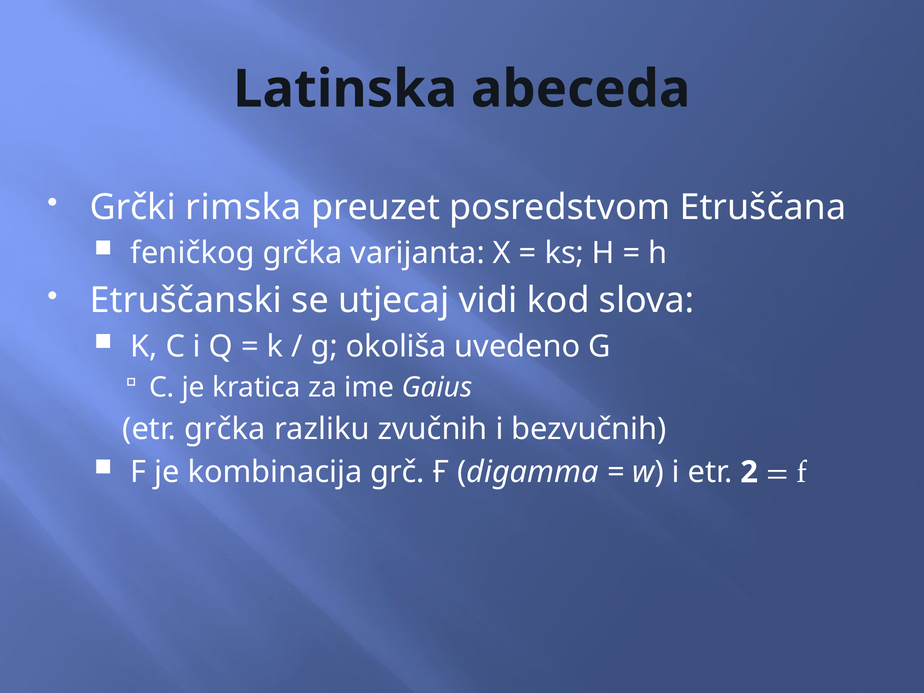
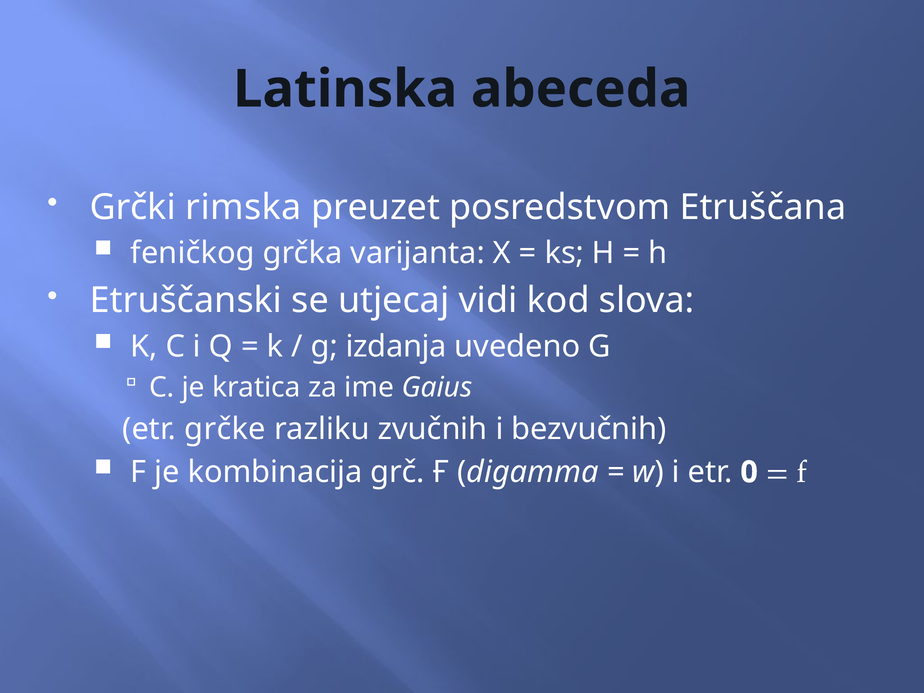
okoliša: okoliša -> izdanja (396, 346)
etr grčka: grčka -> grčke (225, 429)
2: 2 -> 0 (749, 472)
